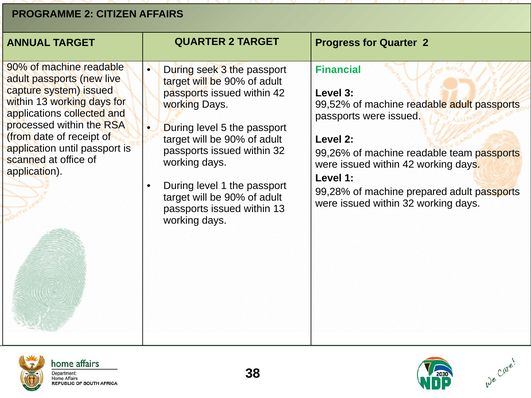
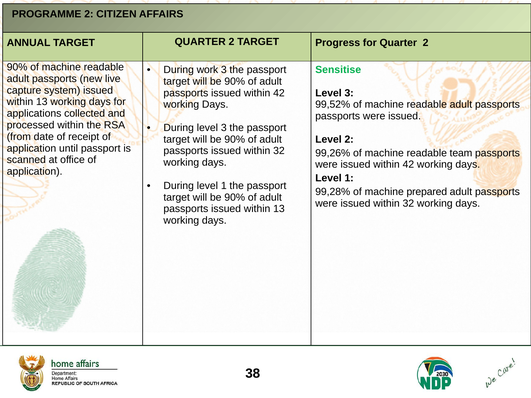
seek: seek -> work (207, 70)
Financial: Financial -> Sensitise (338, 70)
During level 5: 5 -> 3 (224, 128)
